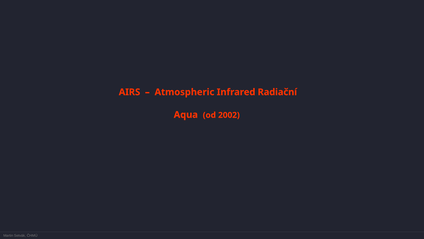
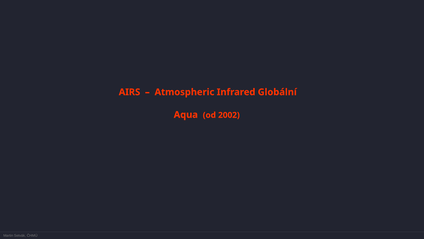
Radiační: Radiační -> Globální (277, 92)
